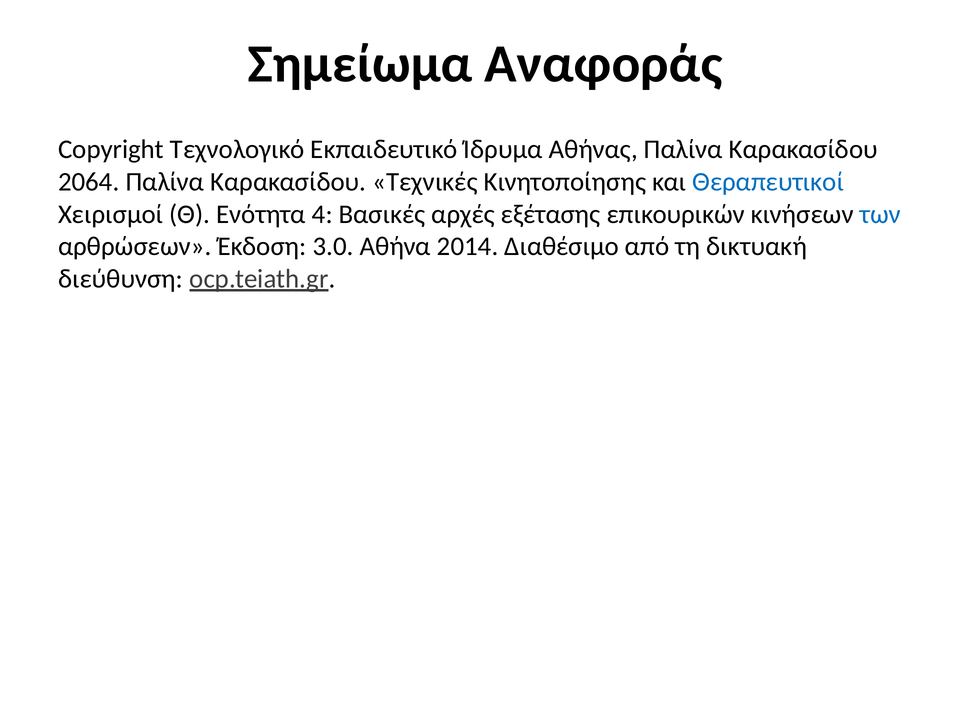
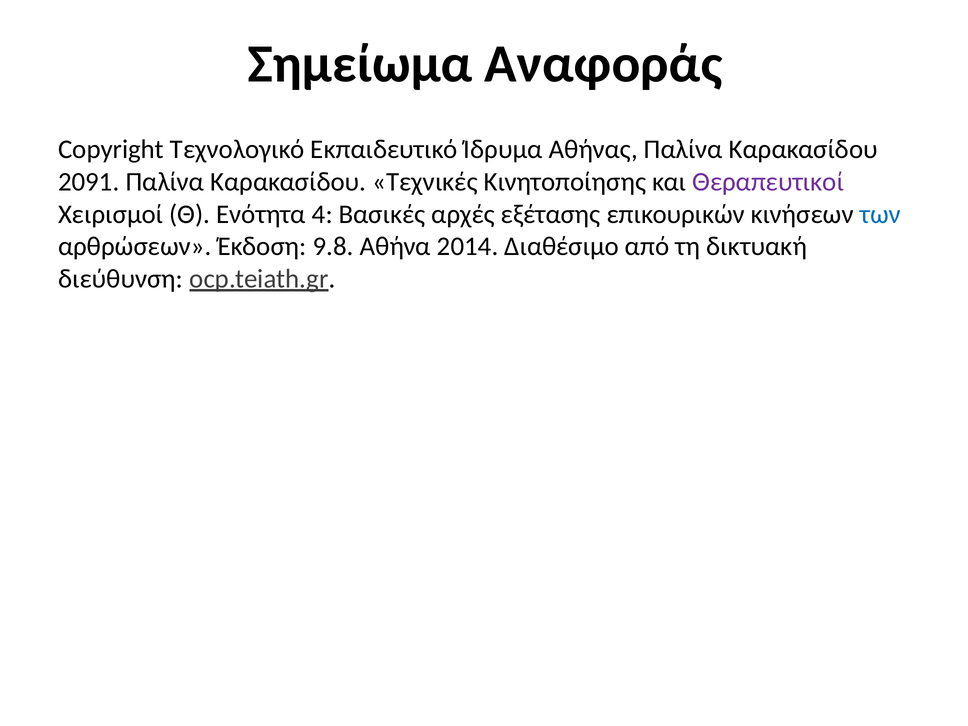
2064: 2064 -> 2091 (89, 182)
Θεραπευτικοί colour: blue -> purple (768, 182)
3.0: 3.0 -> 9.8 (333, 247)
